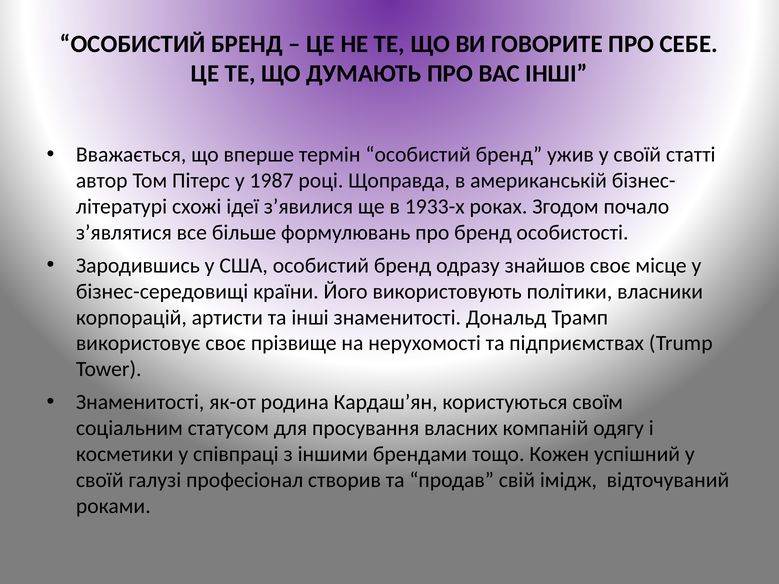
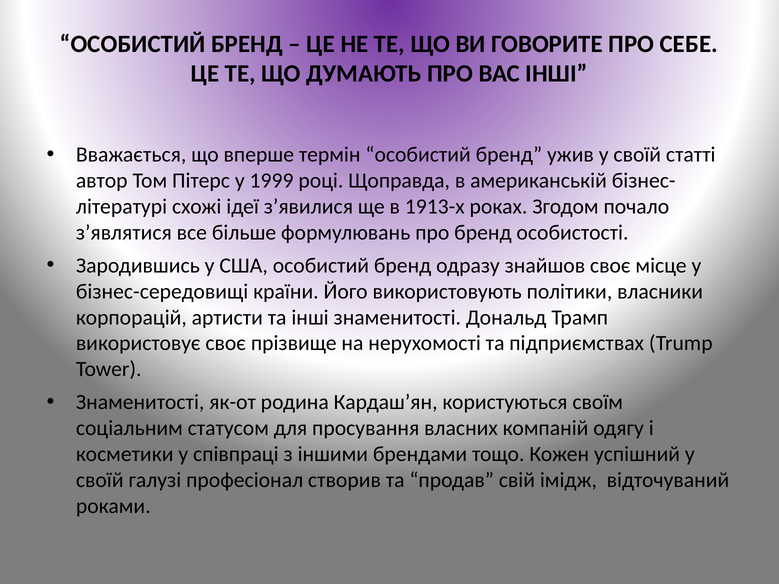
1987: 1987 -> 1999 (272, 181)
1933-х: 1933-х -> 1913-х (435, 207)
